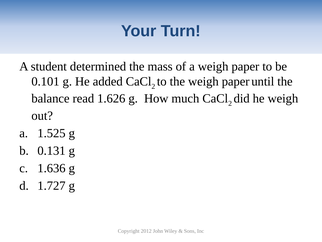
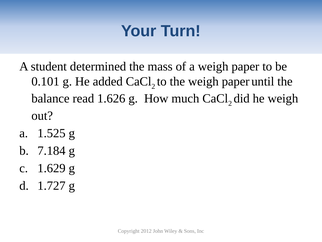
0.131: 0.131 -> 7.184 (51, 150)
1.636: 1.636 -> 1.629 (51, 168)
